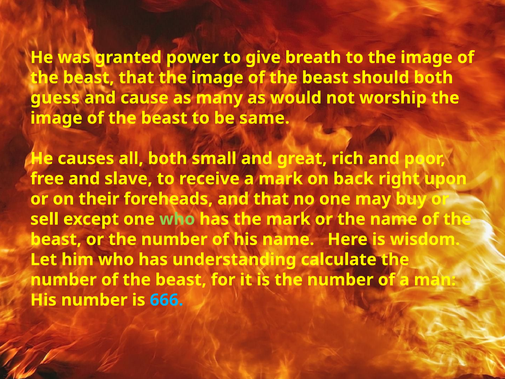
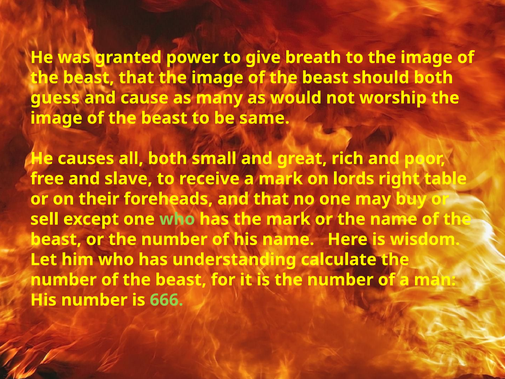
back: back -> lords (354, 179)
upon: upon -> table (445, 179)
666 colour: light blue -> light green (167, 300)
